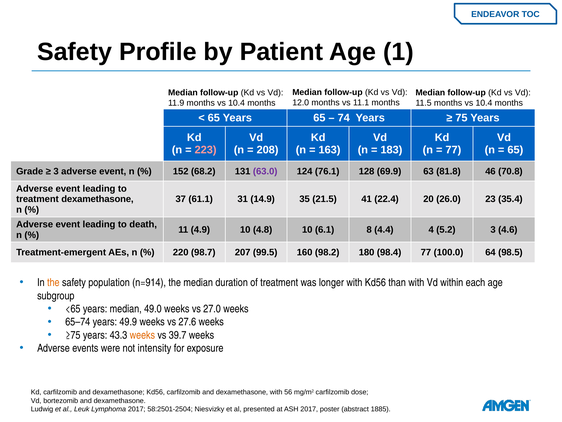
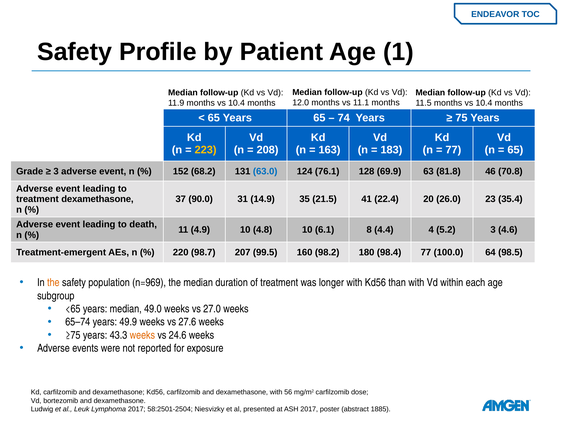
223 colour: pink -> yellow (206, 150)
63.0 colour: purple -> blue (265, 171)
61.1: 61.1 -> 90.0 (201, 199)
n=914: n=914 -> n=969 (149, 282)
39.7: 39.7 -> 24.6 (178, 335)
intensity: intensity -> reported (154, 348)
